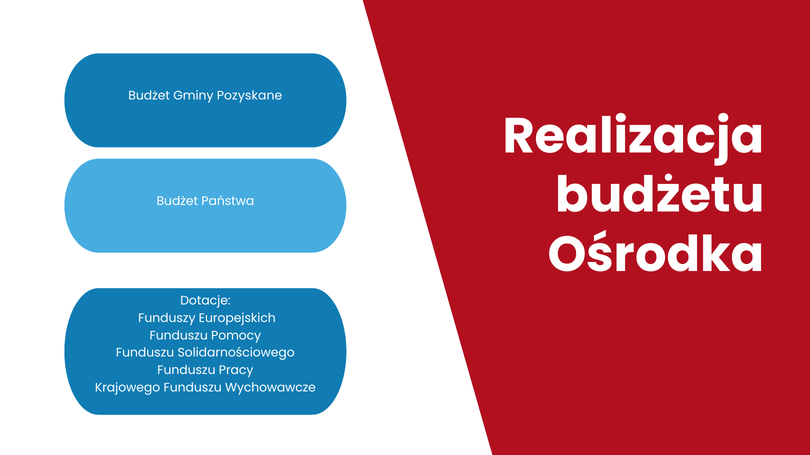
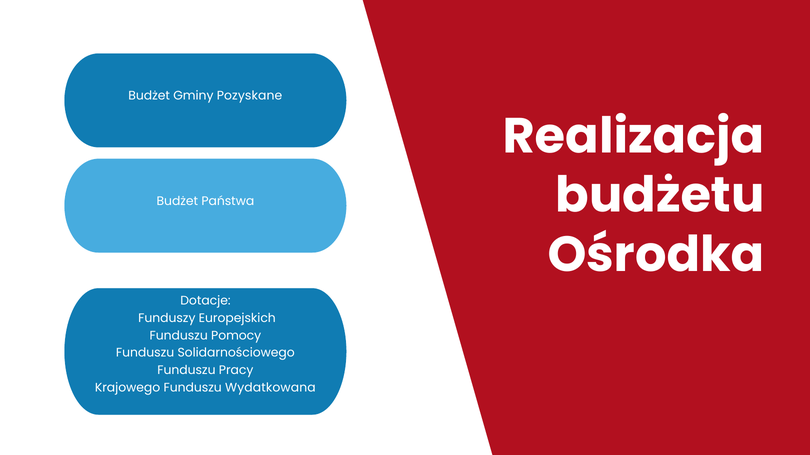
Wychowawcze: Wychowawcze -> Wydatkowana (270, 388)
